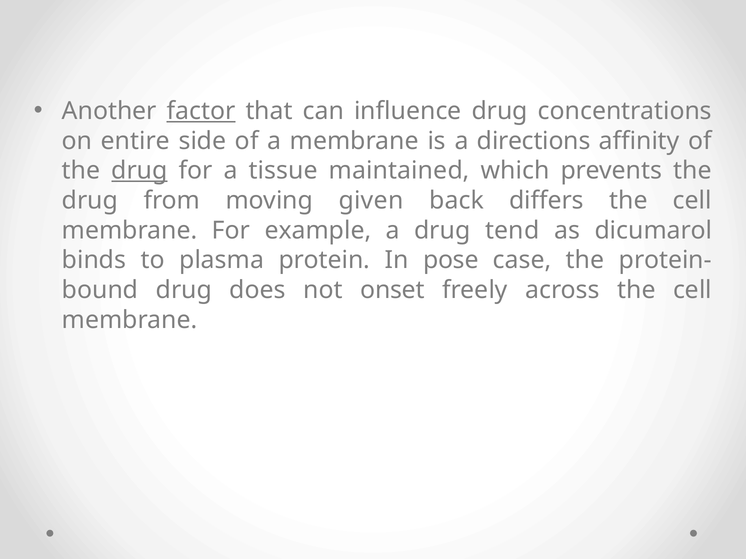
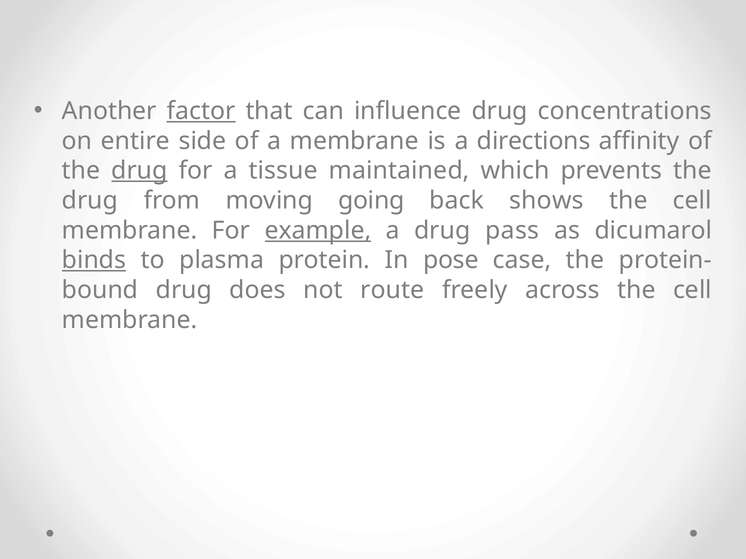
given: given -> going (371, 201)
differs: differs -> shows (546, 201)
example underline: none -> present (318, 231)
tend: tend -> pass (512, 231)
binds underline: none -> present (94, 260)
onset: onset -> route (392, 290)
